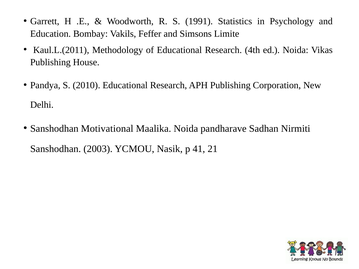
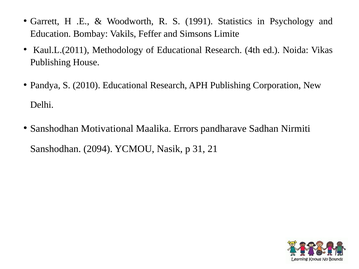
Maalika Noida: Noida -> Errors (186, 129)
2003: 2003 -> 2094 (98, 149)
41: 41 -> 31 (199, 149)
